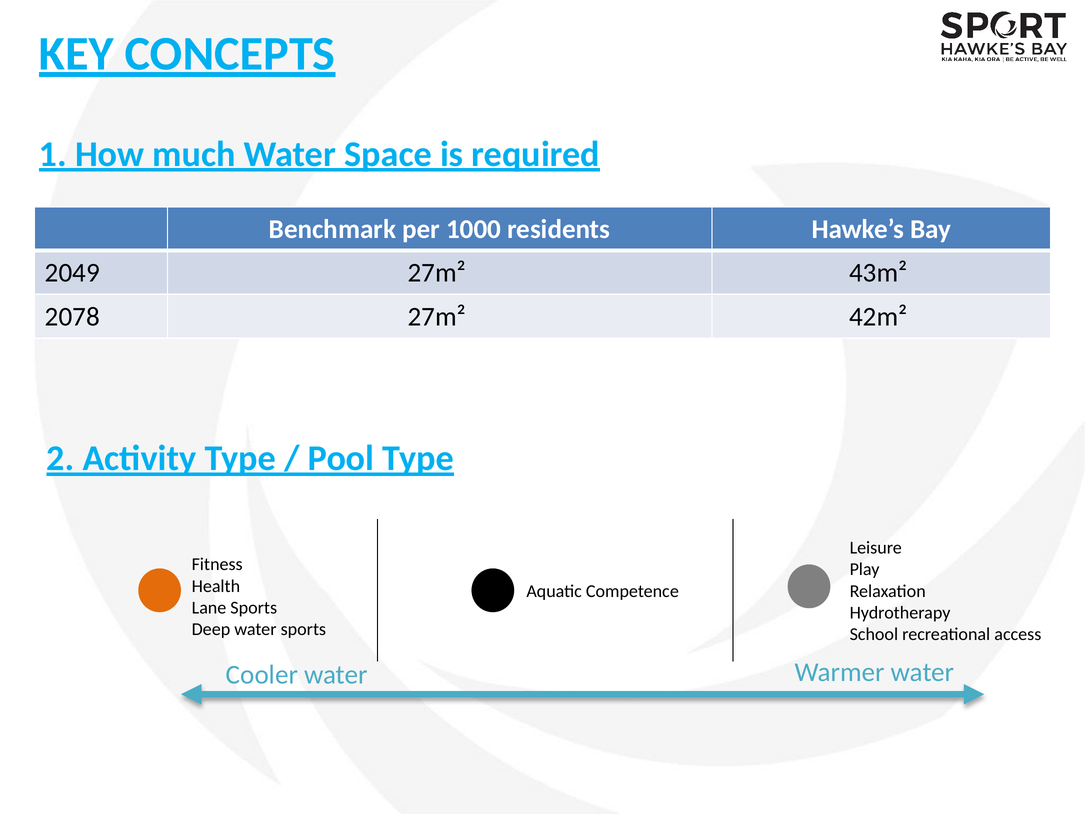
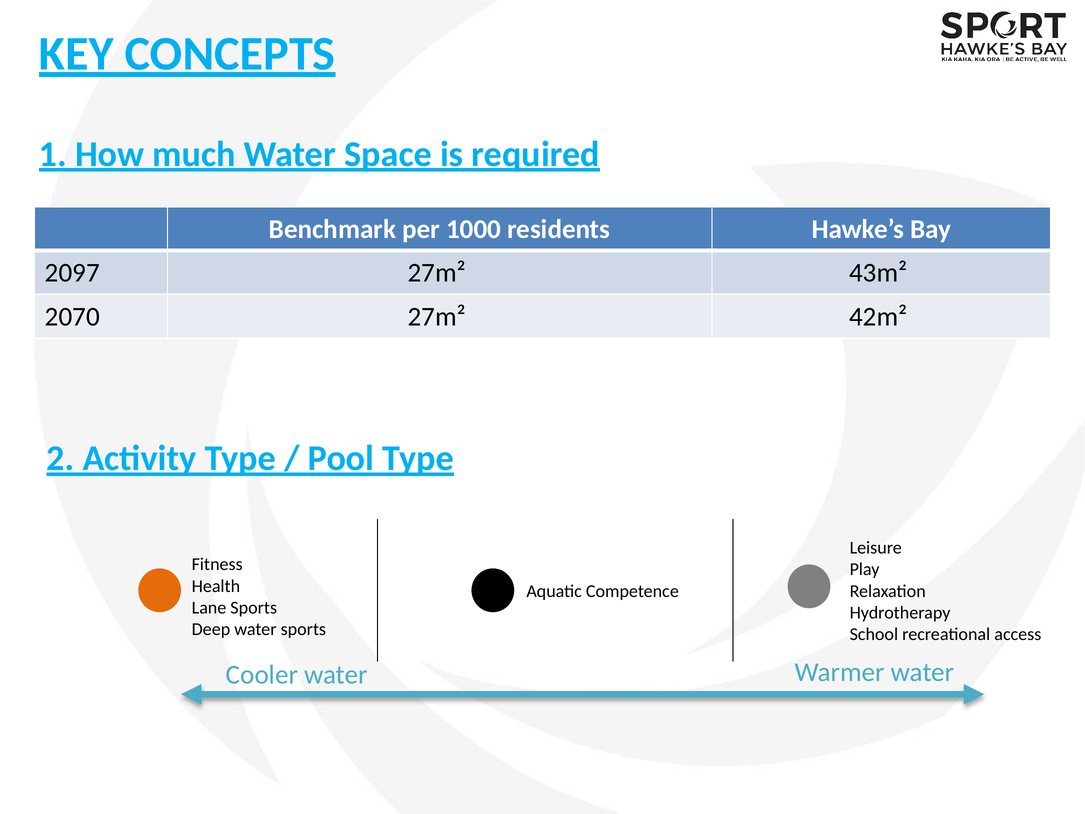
2049: 2049 -> 2097 (72, 273)
2078: 2078 -> 2070 (72, 317)
